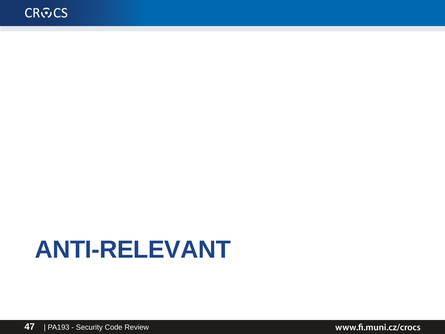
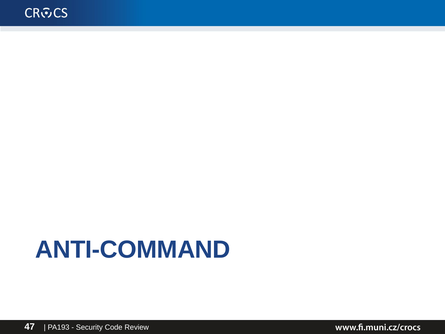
ANTI-RELEVANT: ANTI-RELEVANT -> ANTI-COMMAND (133, 249)
